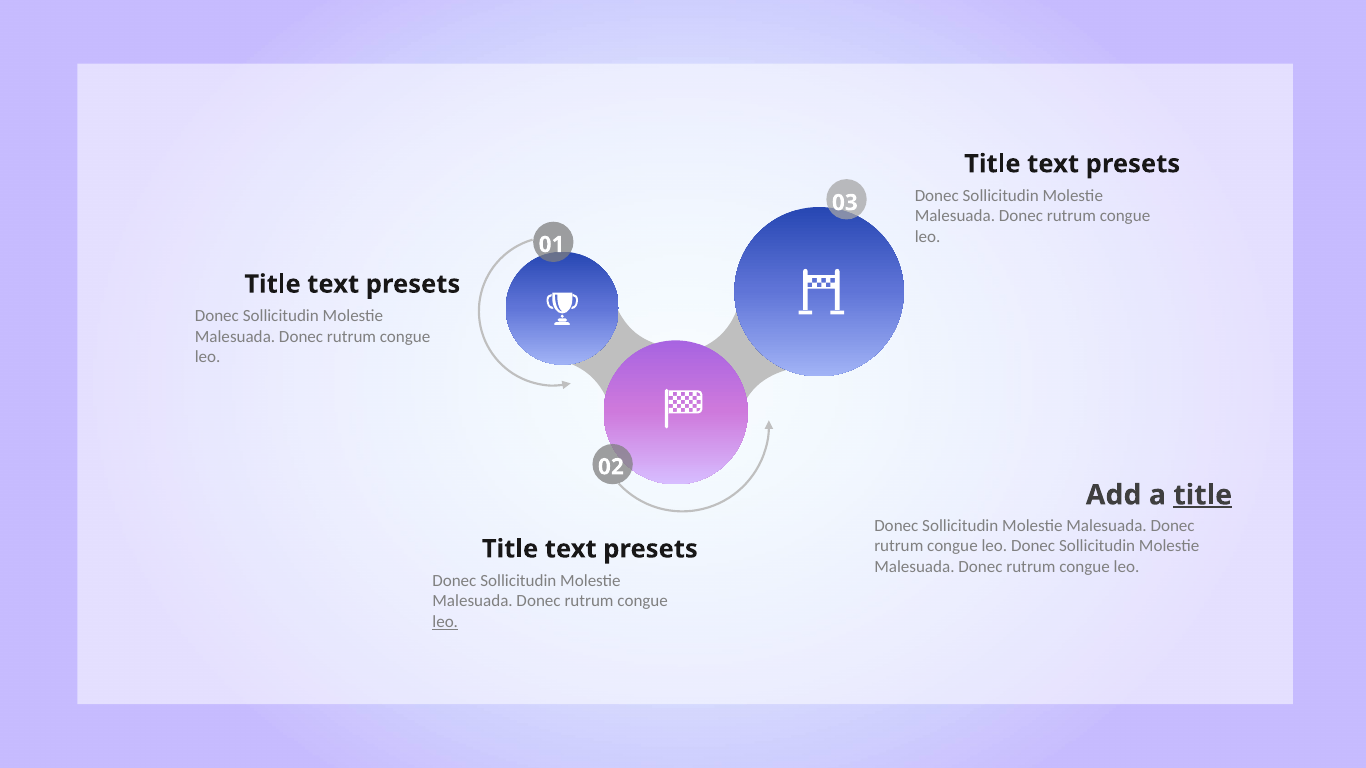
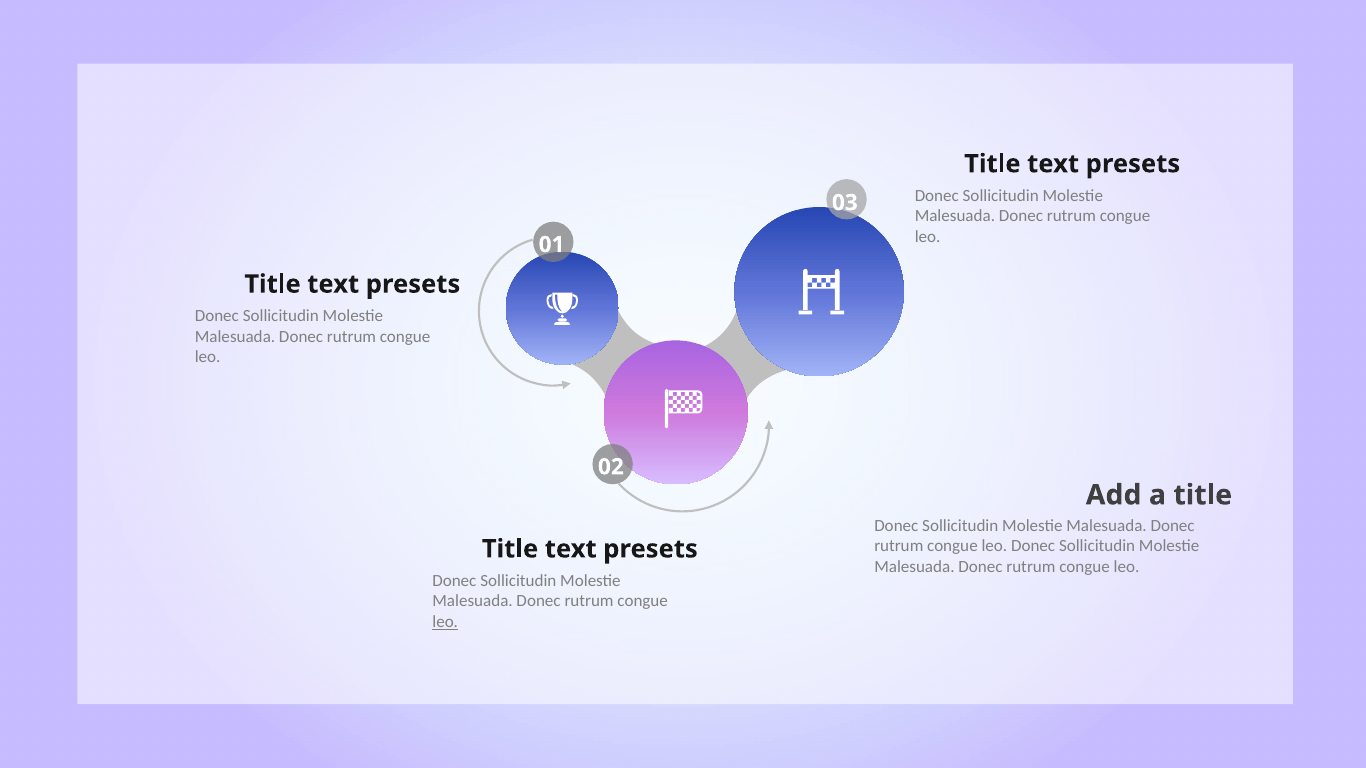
title underline: present -> none (1203, 495)
